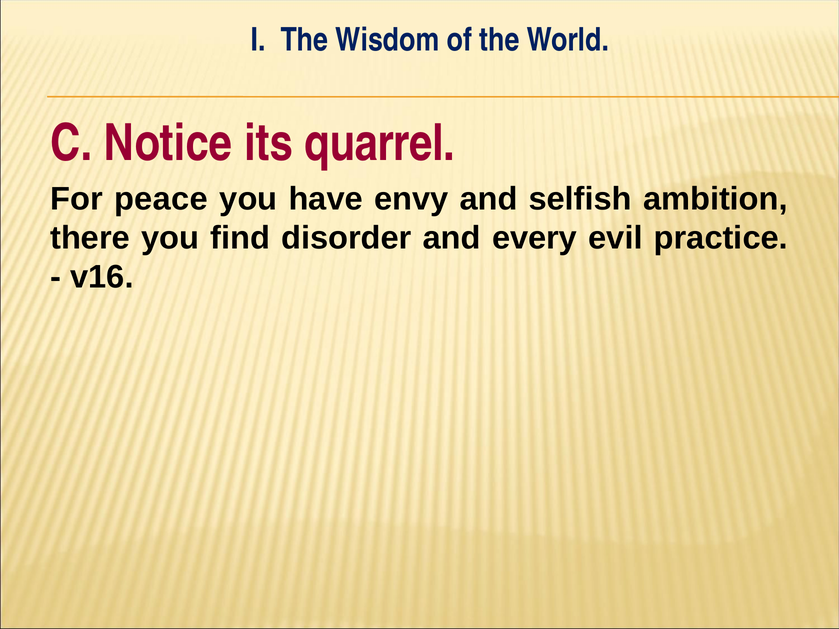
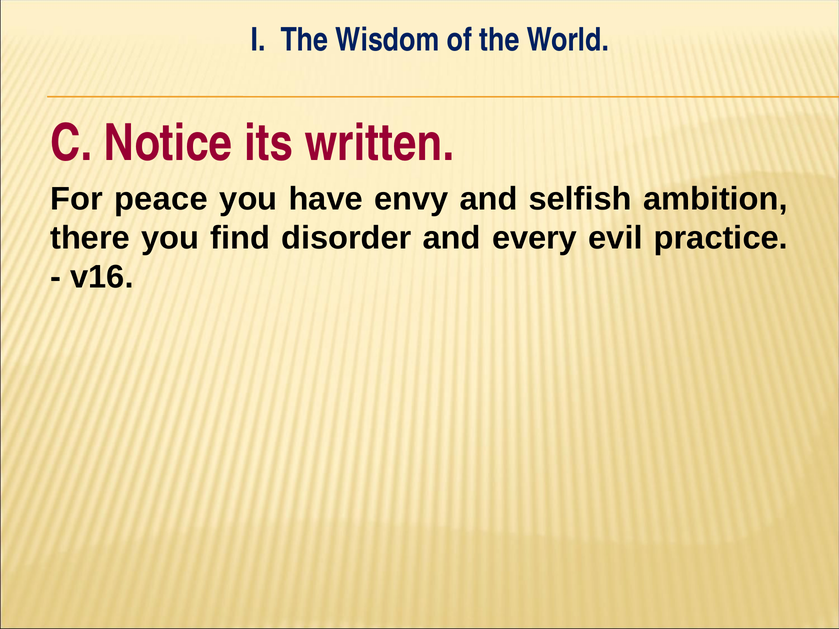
quarrel: quarrel -> written (379, 143)
